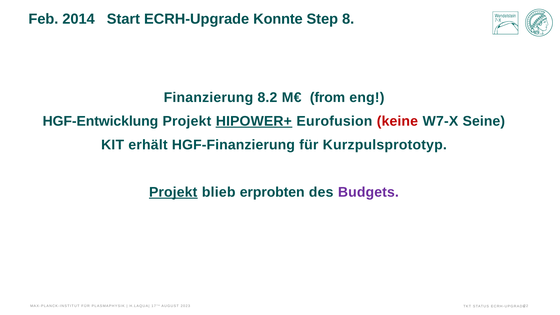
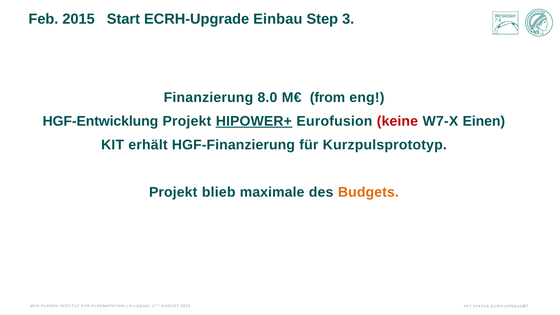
2014: 2014 -> 2015 (79, 19)
Konnte: Konnte -> Einbau (278, 19)
8: 8 -> 3 (348, 19)
8.2: 8.2 -> 8.0 (267, 97)
Seine: Seine -> Einen (484, 121)
Projekt underline: present -> none (173, 192)
erprobten: erprobten -> maximale (272, 192)
Budgets colour: purple -> orange (368, 192)
